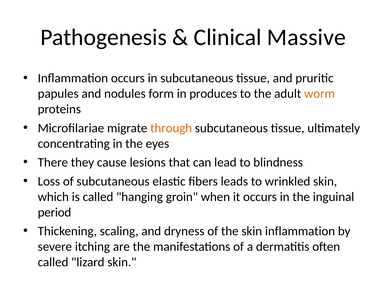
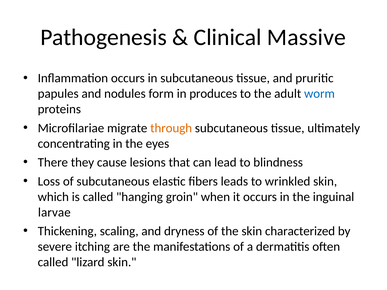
worm colour: orange -> blue (319, 94)
period: period -> larvae (54, 212)
skin inflammation: inflammation -> characterized (300, 231)
